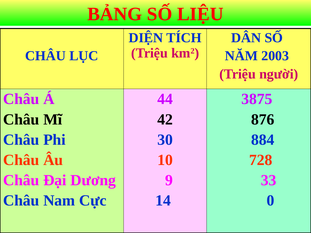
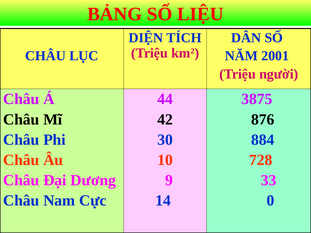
2003: 2003 -> 2001 (275, 56)
